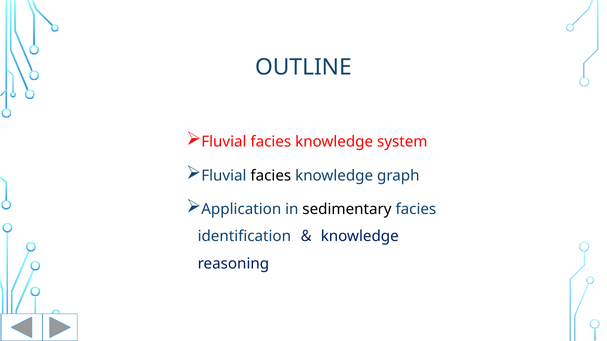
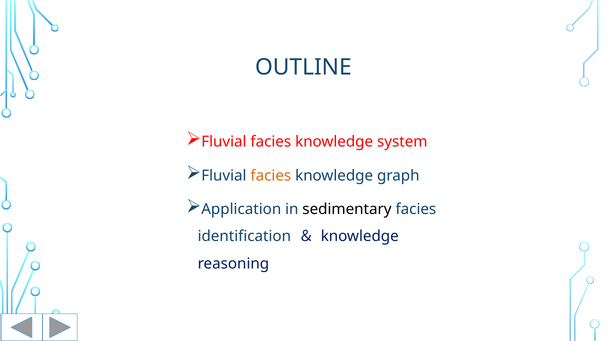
facies colour: black -> orange (271, 176)
